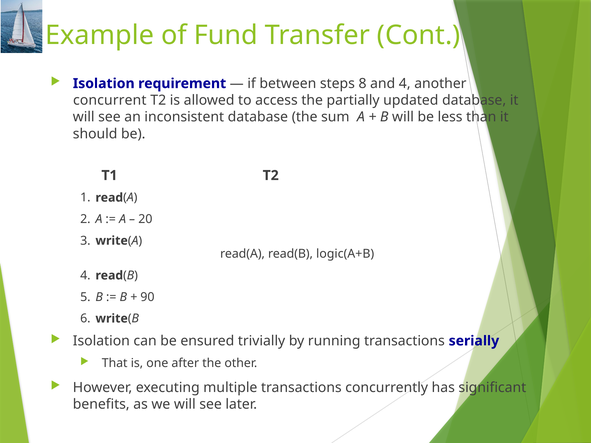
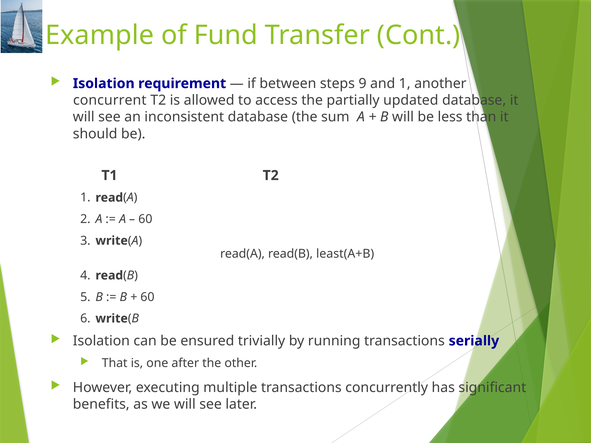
8: 8 -> 9 (363, 84)
and 4: 4 -> 1 (405, 84)
20: 20 -> 60 (145, 219)
logic(A+B: logic(A+B -> least(A+B (345, 254)
90: 90 -> 60 (147, 297)
